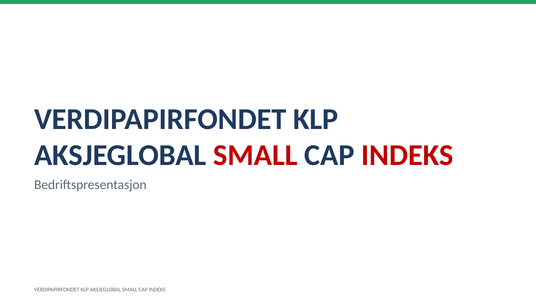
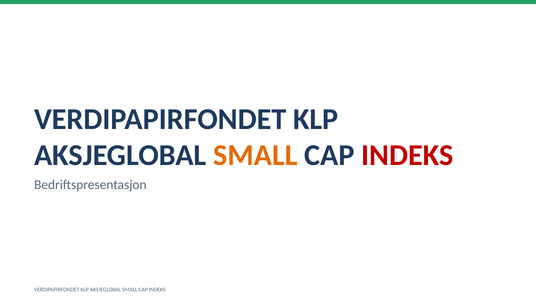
SMALL colour: red -> orange (255, 155)
